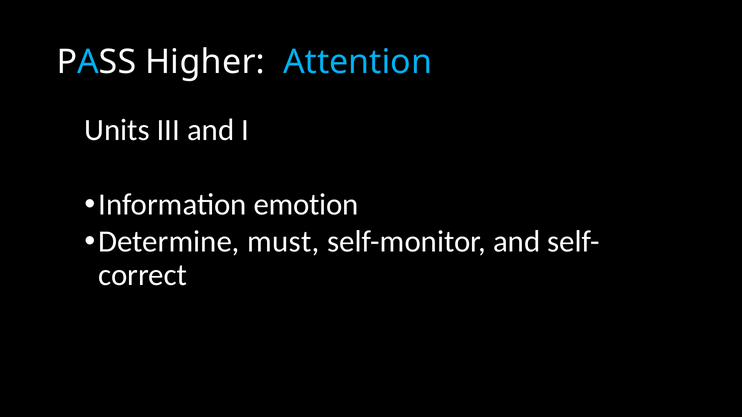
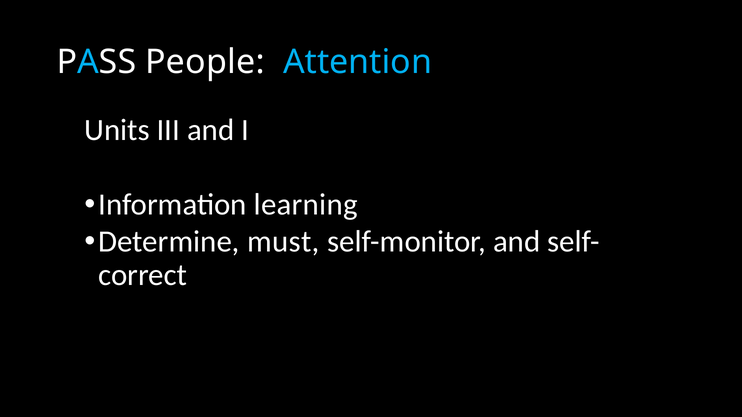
Higher: Higher -> People (205, 62)
emotion: emotion -> learning (306, 205)
